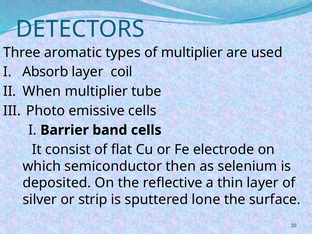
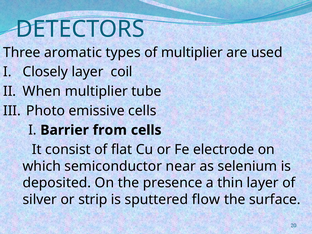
Absorb: Absorb -> Closely (45, 72)
band: band -> from (110, 130)
then: then -> near (181, 166)
reflective: reflective -> presence (173, 183)
lone: lone -> flow (206, 199)
